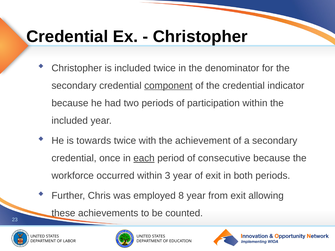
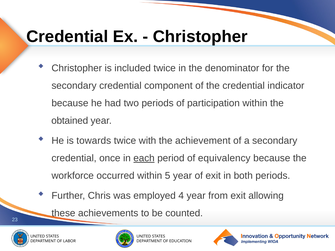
component underline: present -> none (168, 86)
included: included -> obtained (70, 121)
consecutive: consecutive -> equivalency (224, 158)
3: 3 -> 5 (168, 176)
8: 8 -> 4 (181, 196)
